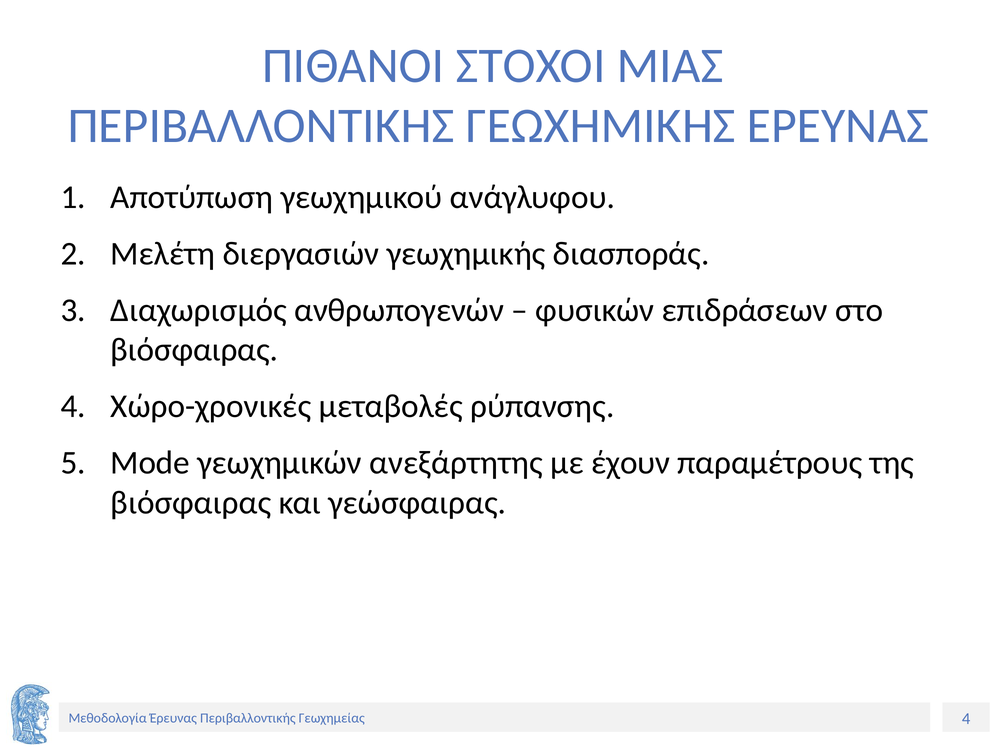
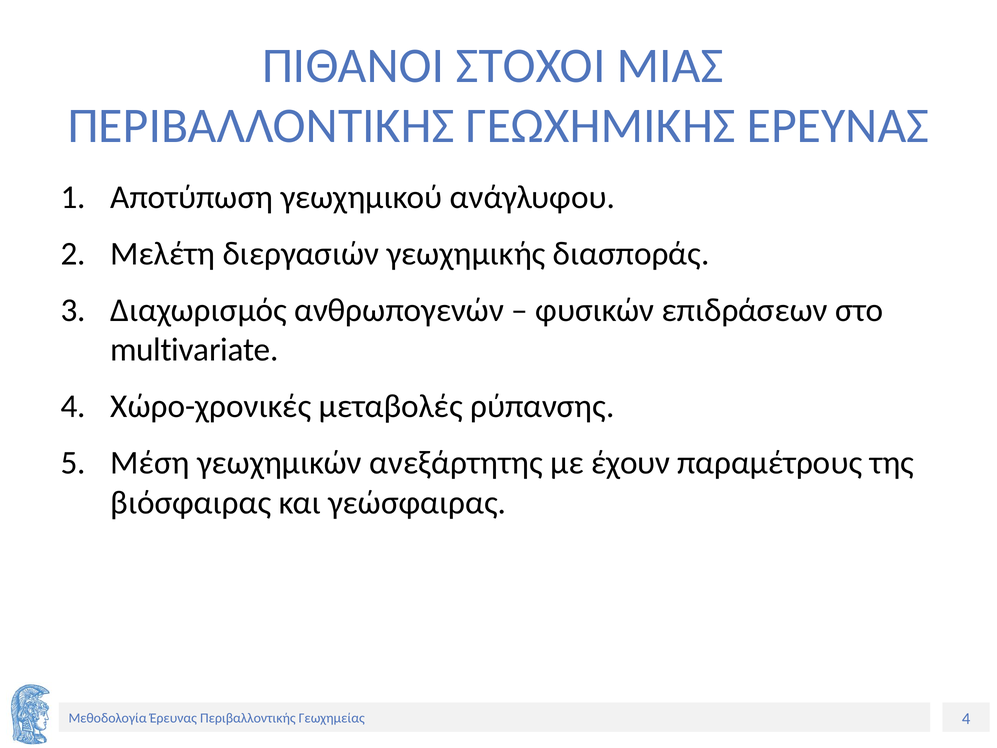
βιόσφαιρας: βιόσφαιρας -> multivariate (194, 350)
Mode: Mode -> Μέση (150, 463)
